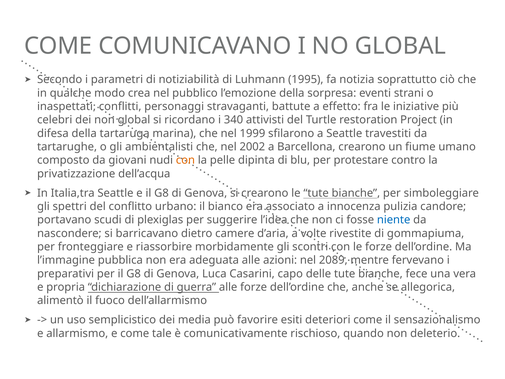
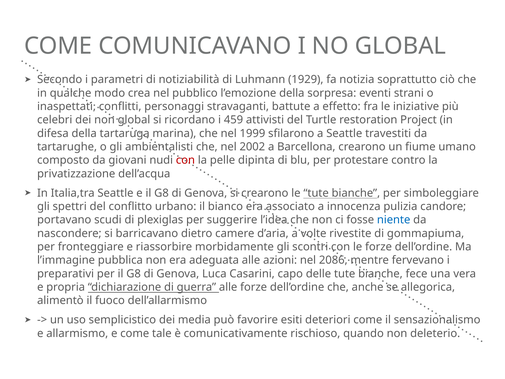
1995: 1995 -> 1929 (306, 79)
340: 340 -> 459 (233, 120)
con colour: orange -> red (185, 160)
2089: 2089 -> 2086 (333, 260)
